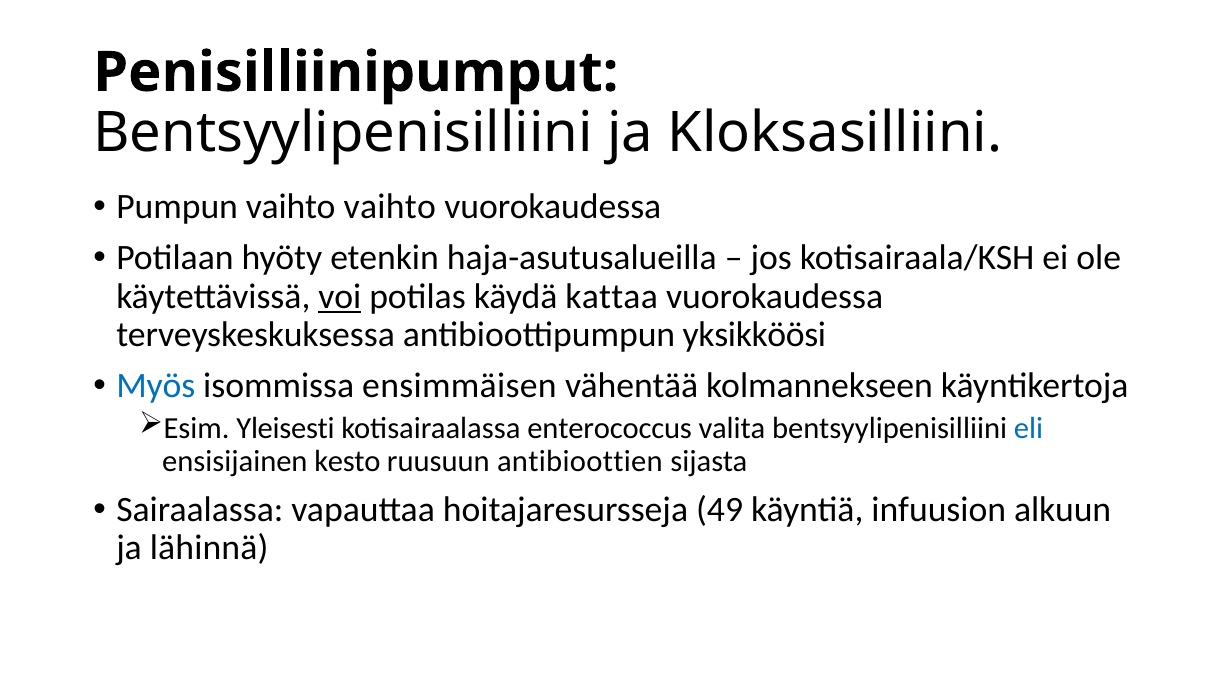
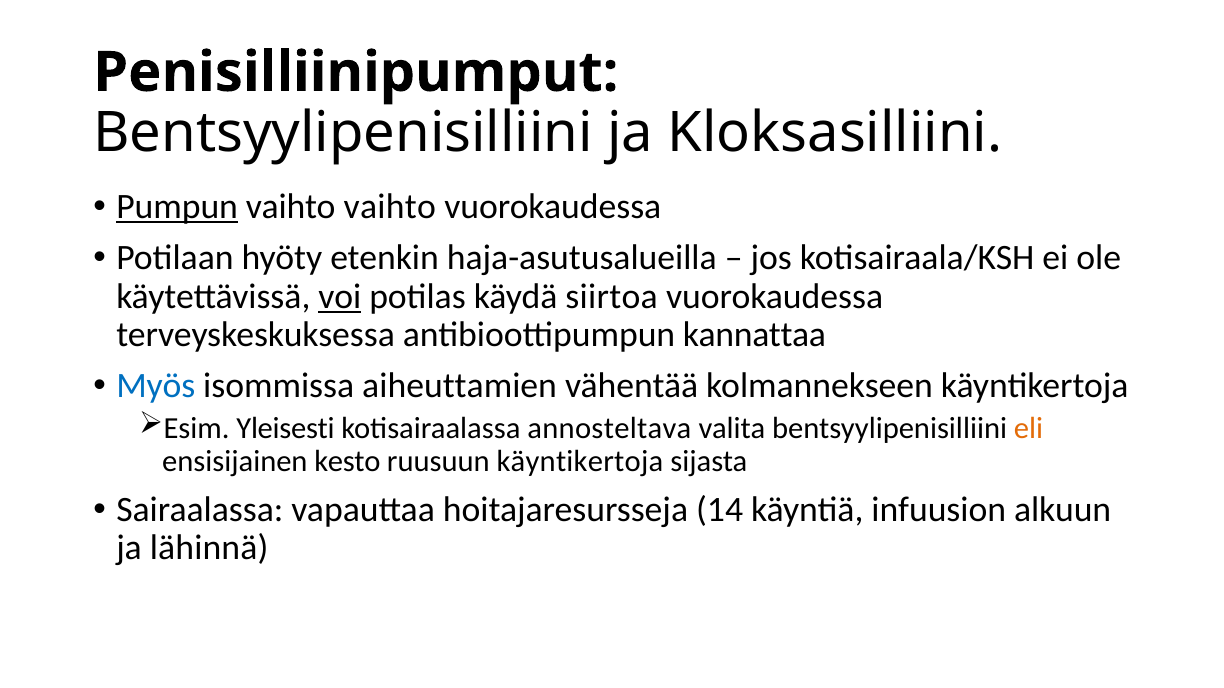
Pumpun underline: none -> present (177, 207)
kattaa: kattaa -> siirtoa (612, 297)
yksikköösi: yksikköösi -> kannattaa (754, 335)
ensimmäisen: ensimmäisen -> aiheuttamien (460, 386)
enterococcus: enterococcus -> annosteltava (609, 429)
eli colour: blue -> orange (1029, 429)
ruusuun antibioottien: antibioottien -> käyntikertoja (580, 462)
49: 49 -> 14 (720, 510)
